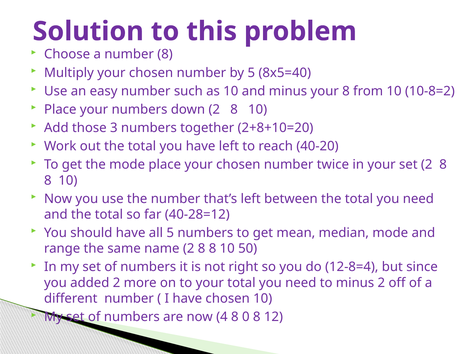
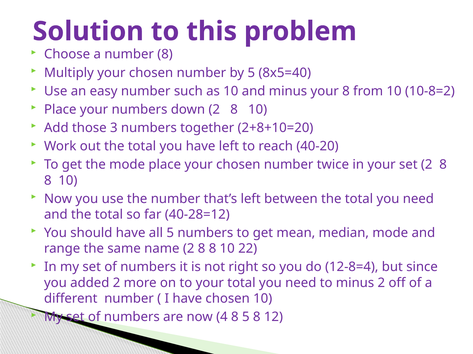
50: 50 -> 22 (248, 249)
8 0: 0 -> 5 (246, 318)
